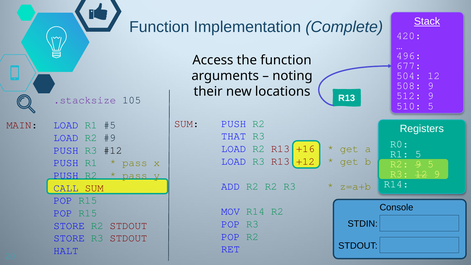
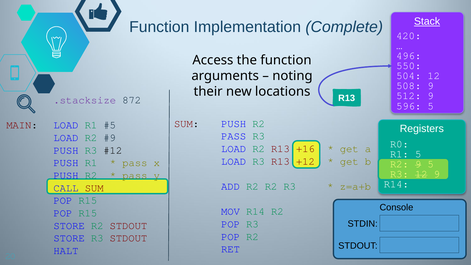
677: 677 -> 550 (409, 66)
105: 105 -> 872 (132, 100)
510: 510 -> 596 (409, 106)
THAT: THAT -> PASS (234, 136)
